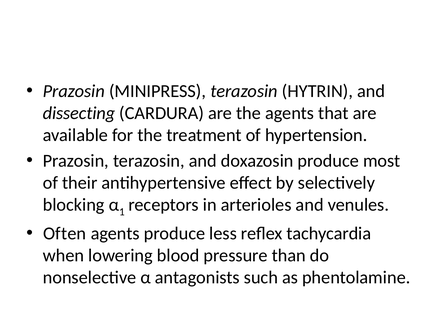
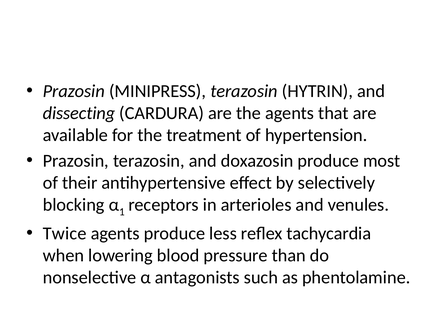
Often: Often -> Twice (65, 234)
